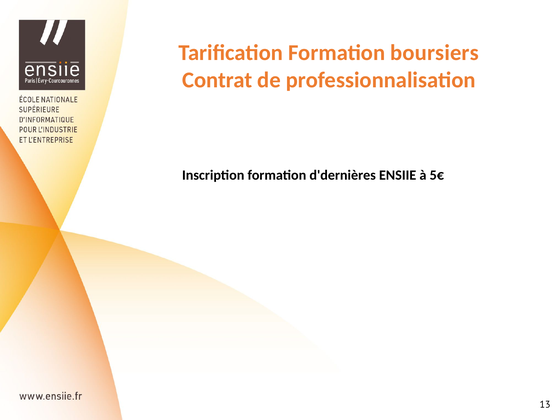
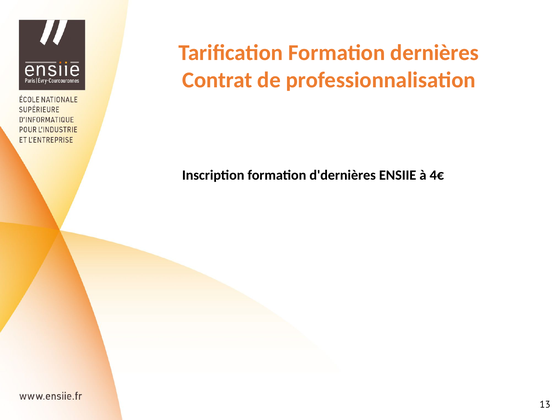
boursiers: boursiers -> dernières (435, 53)
5€: 5€ -> 4€ (437, 175)
